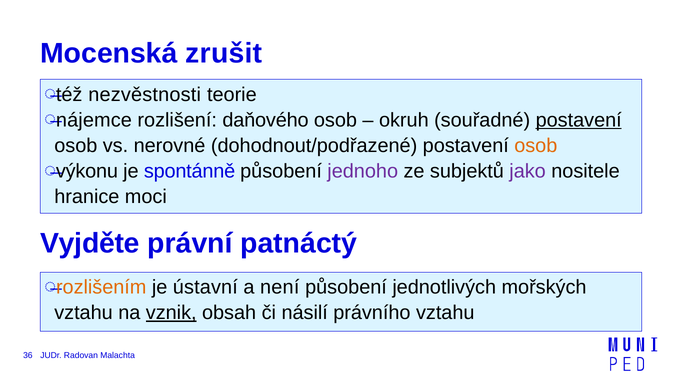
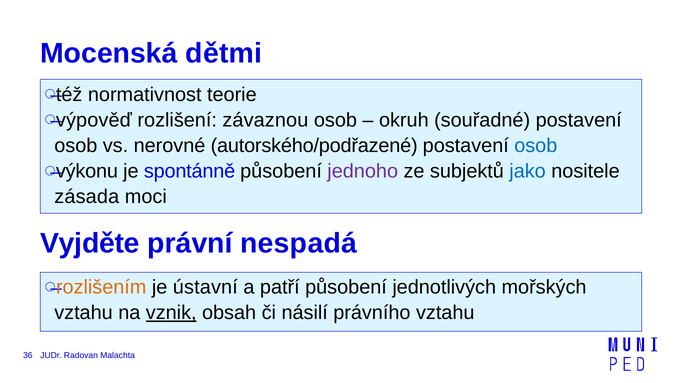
zrušit: zrušit -> dětmi (224, 54)
nezvěstnosti: nezvěstnosti -> normativnost (145, 95)
nájemce: nájemce -> výpověď (94, 120)
daňového: daňového -> závaznou (265, 120)
postavení underline: present -> none (579, 120)
dohodnout/podřazené: dohodnout/podřazené -> autorského/podřazené (314, 146)
osob colour: orange -> blue (536, 146)
jako colour: purple -> blue (528, 171)
hranice: hranice -> zásada (87, 197)
patnáctý: patnáctý -> nespadá (299, 244)
není: není -> patří (280, 288)
